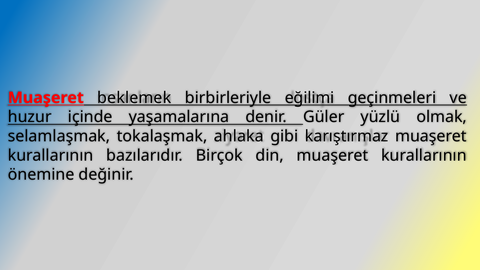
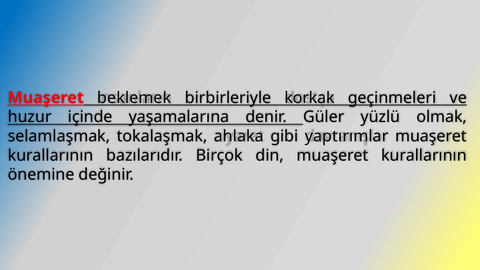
eğilimi: eğilimi -> korkak (310, 98)
karıştırmaz: karıştırmaz -> yaptırımlar (347, 136)
